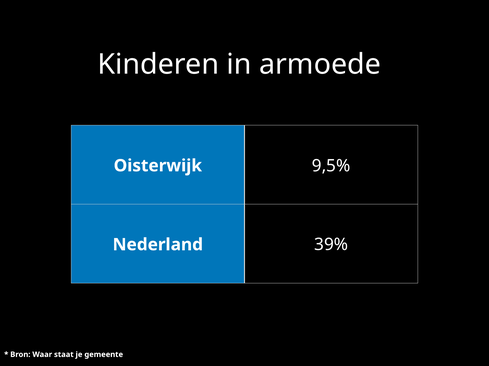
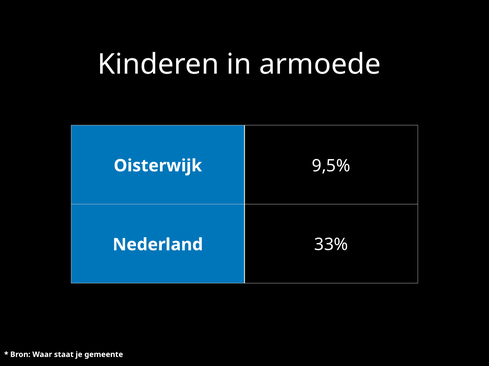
39%: 39% -> 33% (331, 245)
